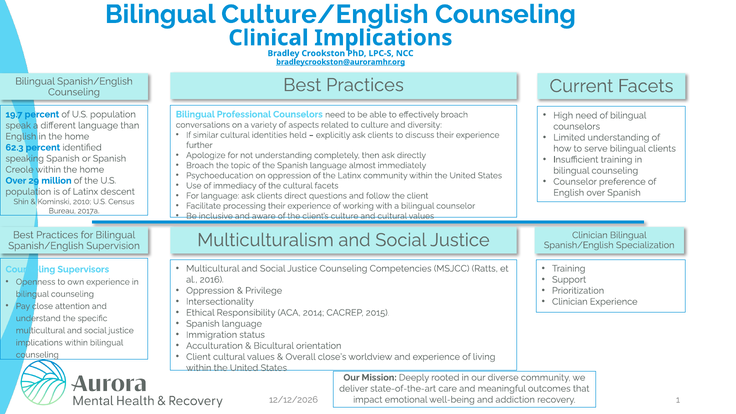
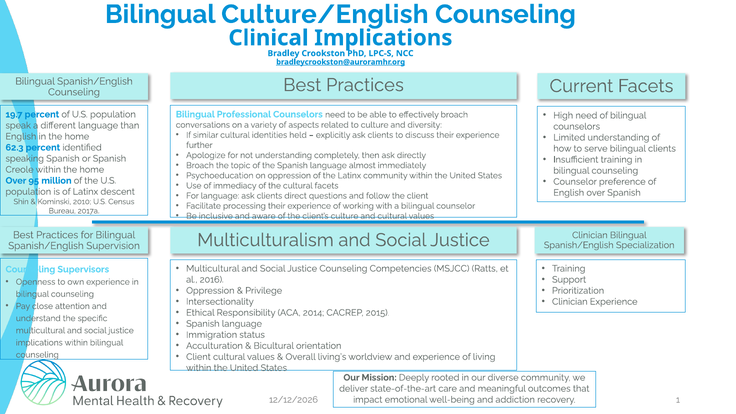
29: 29 -> 95 (34, 181)
close’s: close’s -> living’s (332, 357)
